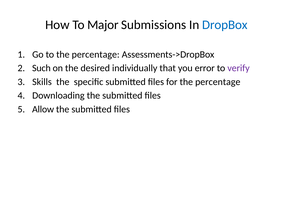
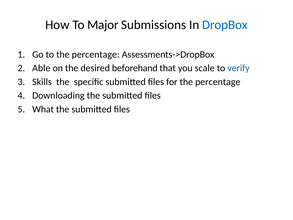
Such: Such -> Able (41, 68)
individually: individually -> beforehand (135, 68)
error: error -> scale (205, 68)
verify colour: purple -> blue (239, 68)
Allow: Allow -> What (43, 109)
